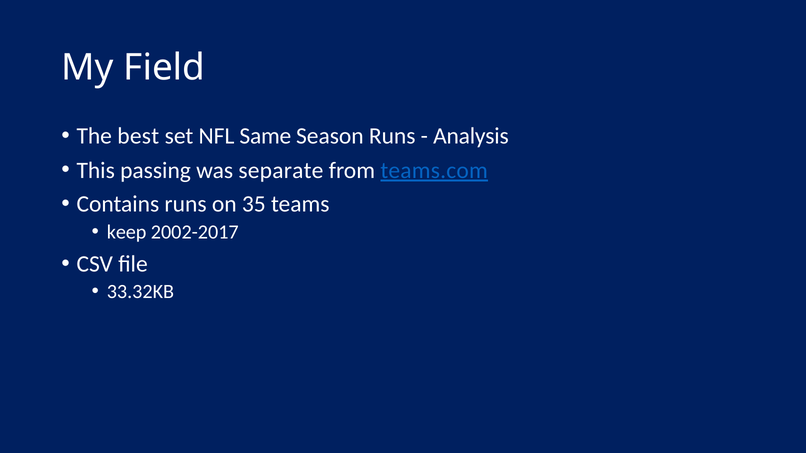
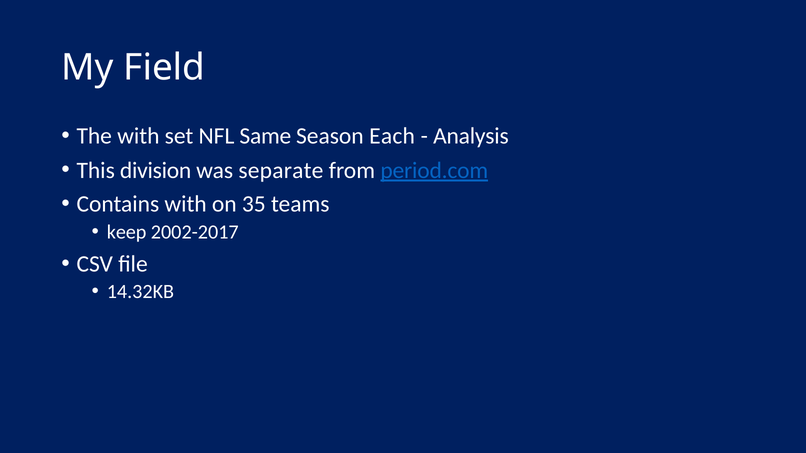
The best: best -> with (138, 136)
Season Runs: Runs -> Each (392, 136)
passing: passing -> division (156, 170)
teams.com: teams.com -> period.com (434, 170)
Contains runs: runs -> with (186, 204)
33.32KB: 33.32KB -> 14.32KB (140, 292)
